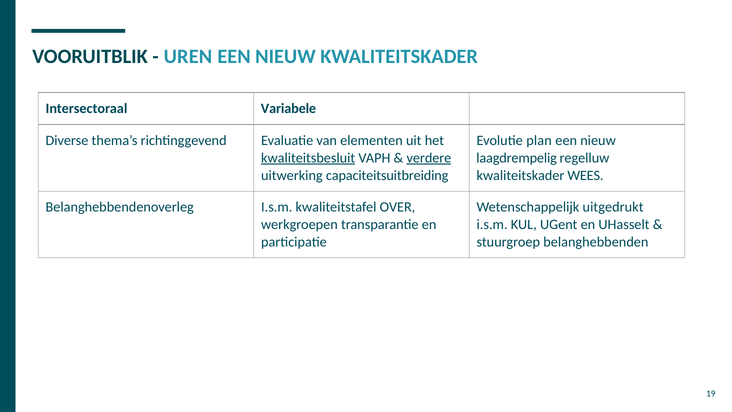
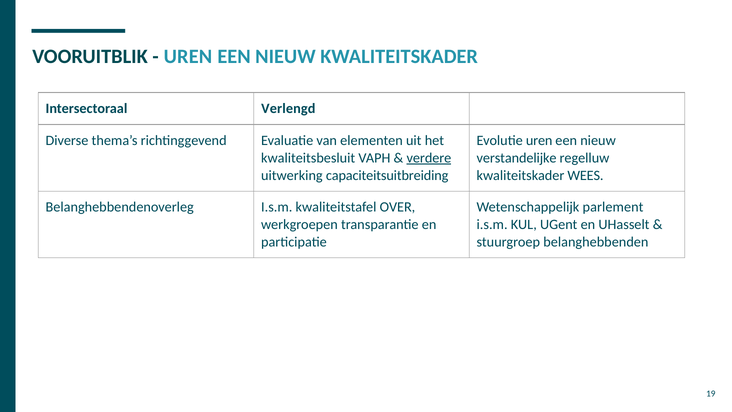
Variabele: Variabele -> Verlengd (288, 109)
Evolutie plan: plan -> uren (539, 141)
kwaliteitsbesluit underline: present -> none (308, 158)
laagdrempelig: laagdrempelig -> verstandelijke (517, 158)
uitgedrukt: uitgedrukt -> parlement (613, 207)
